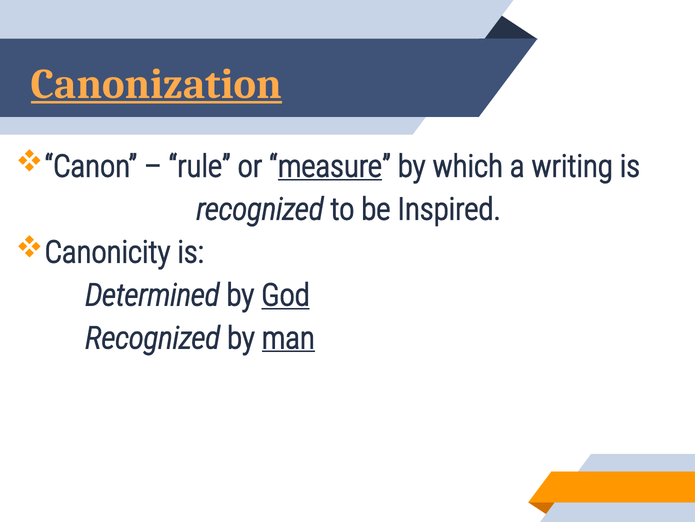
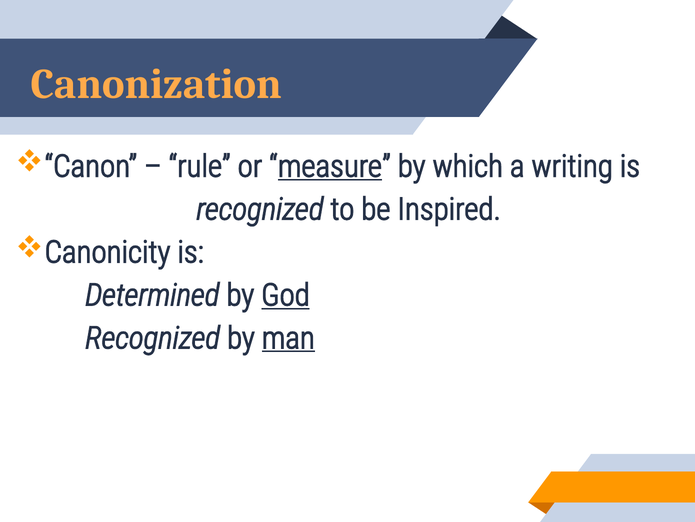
Canonization underline: present -> none (156, 84)
